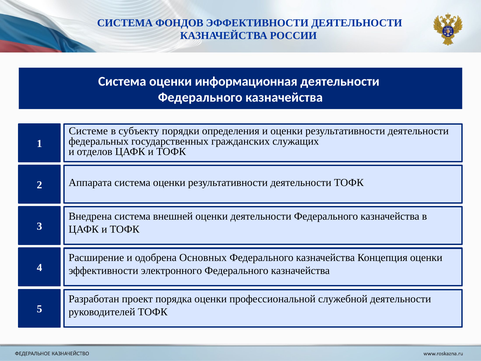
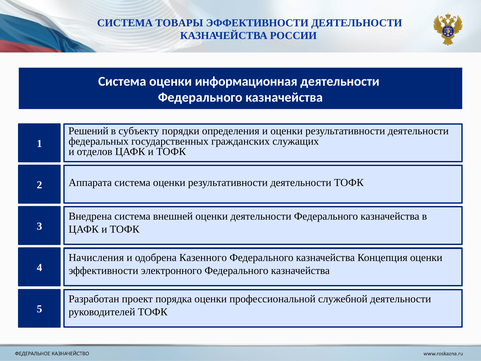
ФОНДОВ: ФОНДОВ -> ТОВАРЫ (179, 23)
Системе: Системе -> Решений (88, 131)
Расширение: Расширение -> Начисления (96, 258)
Основных: Основных -> Казенного (203, 258)
